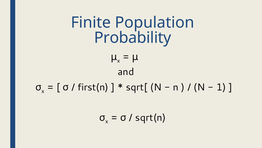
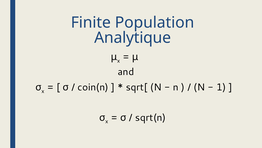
Probability: Probability -> Analytique (133, 37)
first(n: first(n -> coin(n (93, 87)
